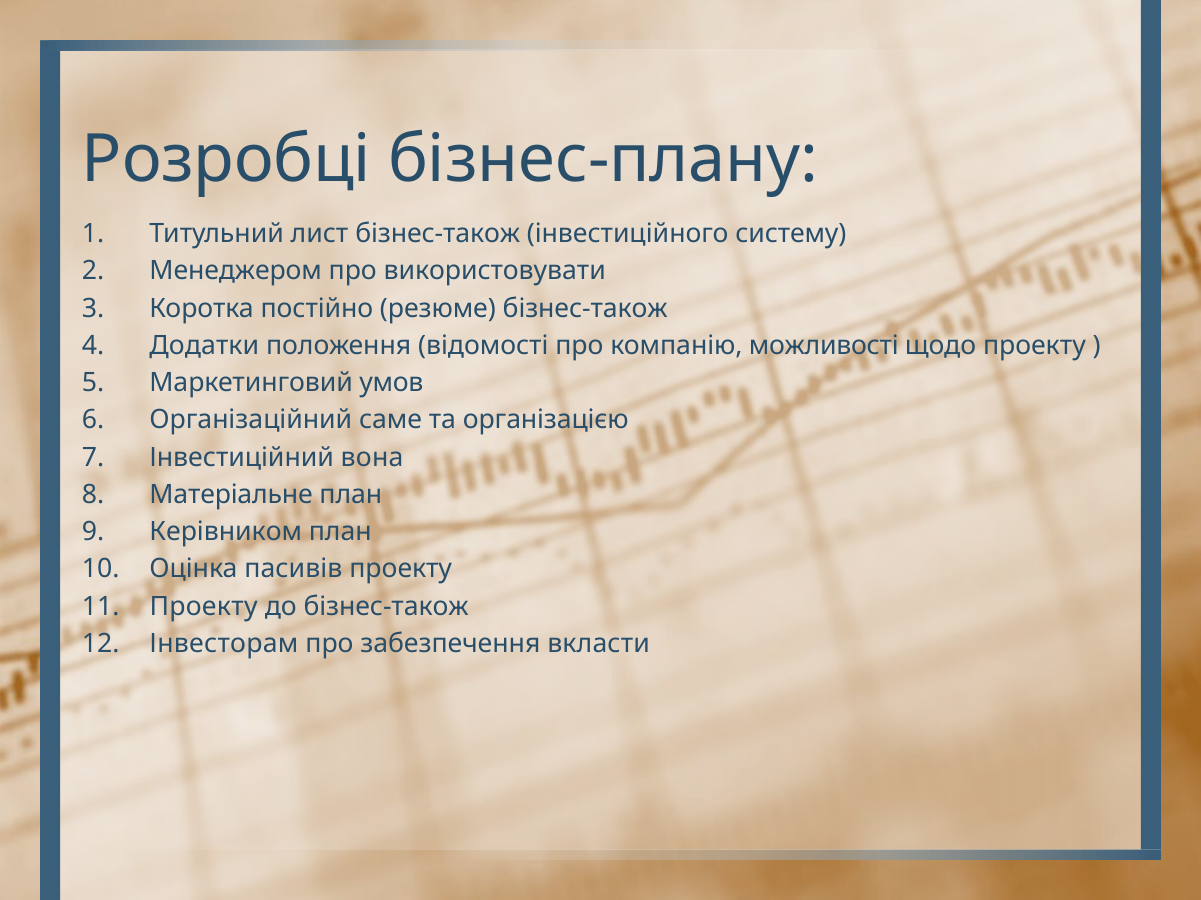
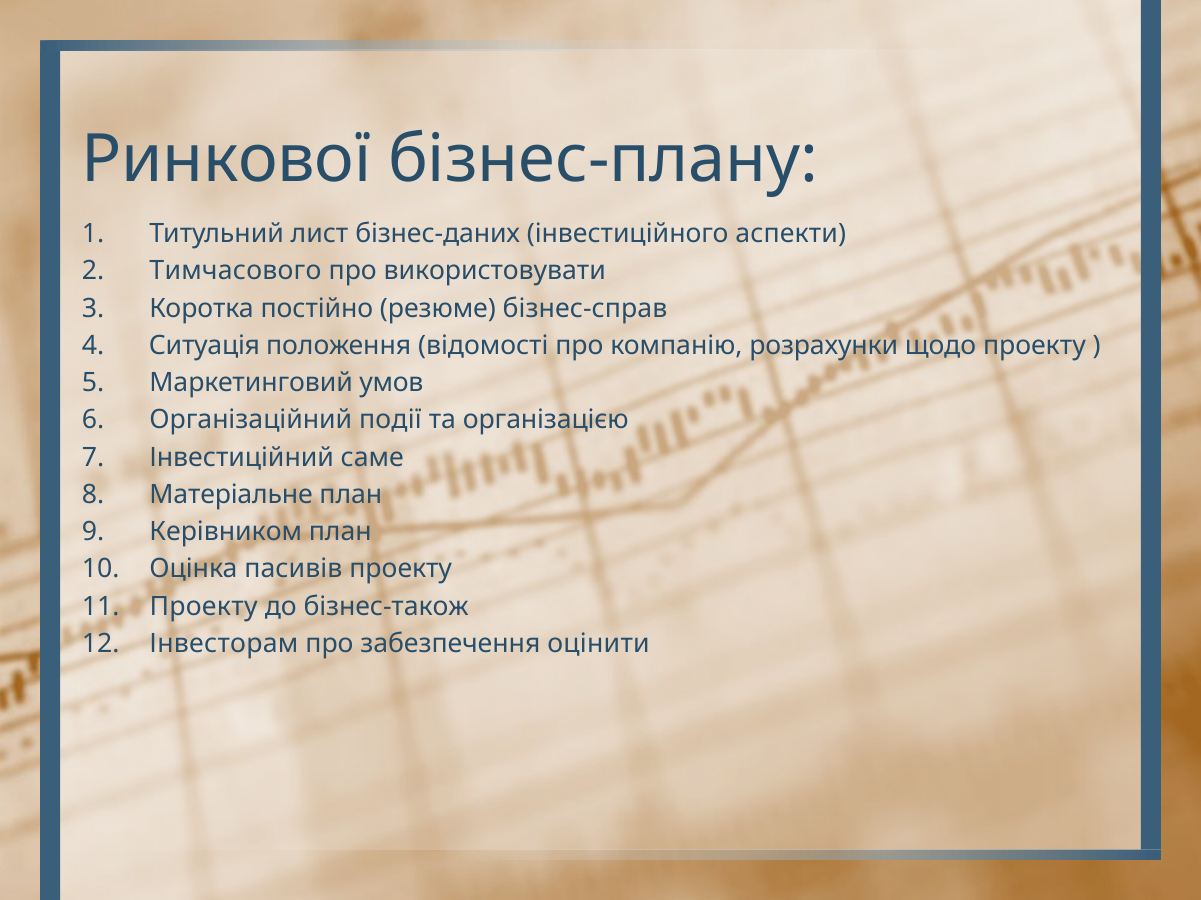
Розробці: Розробці -> Ринкової (227, 160)
лист бізнес-також: бізнес-також -> бізнес-даних (438, 234)
систему: систему -> аспекти (791, 234)
Менеджером: Менеджером -> Тимчасового (235, 271)
резюме бізнес-також: бізнес-також -> бізнес-справ (585, 309)
Додатки: Додатки -> Ситуація (205, 346)
можливості: можливості -> розрахунки (824, 346)
саме: саме -> події (390, 420)
вона: вона -> саме (372, 458)
вкласти: вкласти -> оцінити (599, 644)
